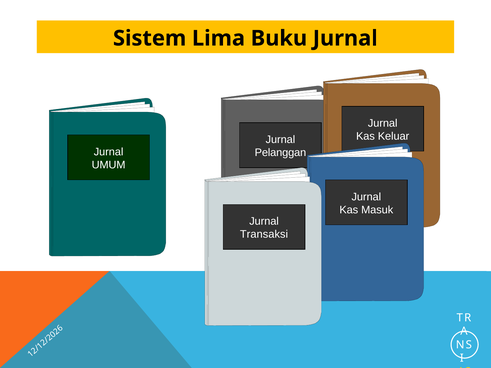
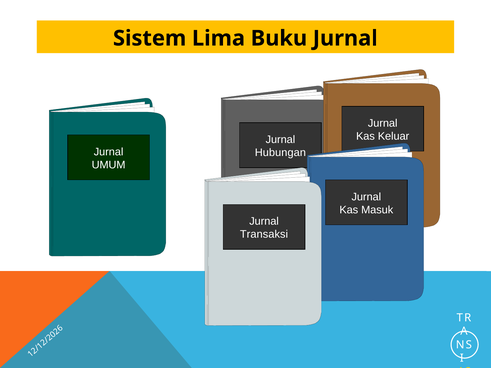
Pelanggan: Pelanggan -> Hubungan (280, 153)
